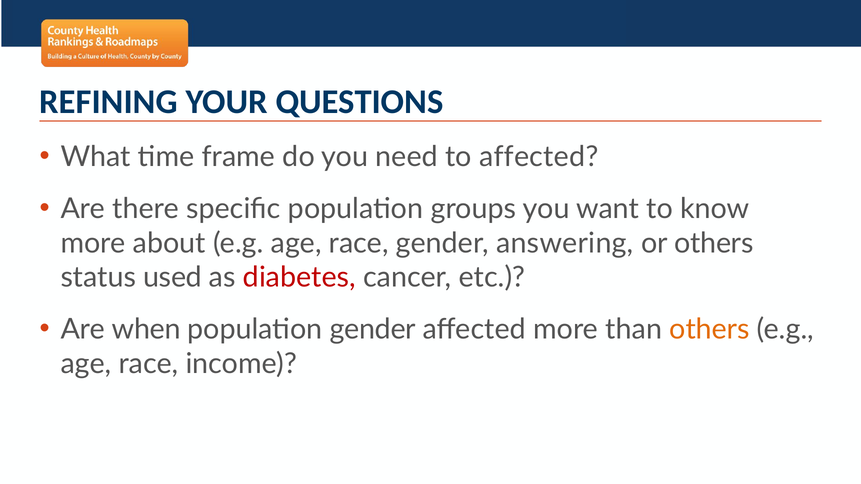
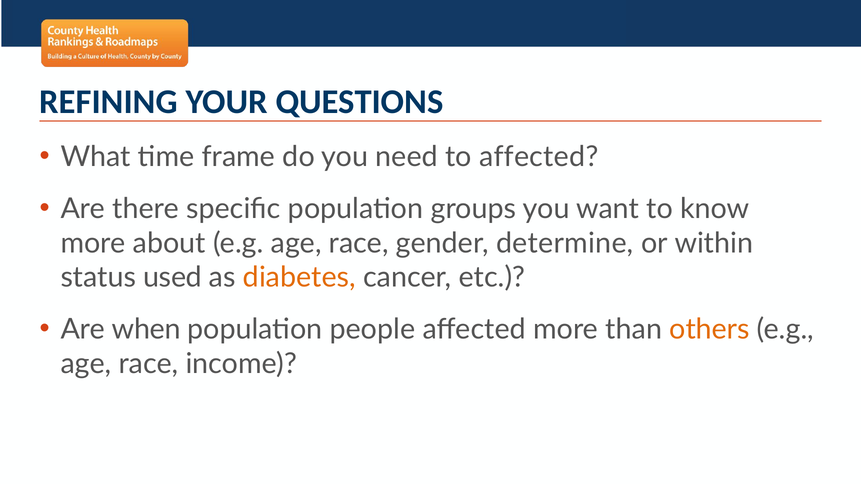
answering: answering -> determine (565, 243)
or others: others -> within (714, 243)
diabetes colour: red -> orange (299, 278)
population gender: gender -> people (373, 329)
